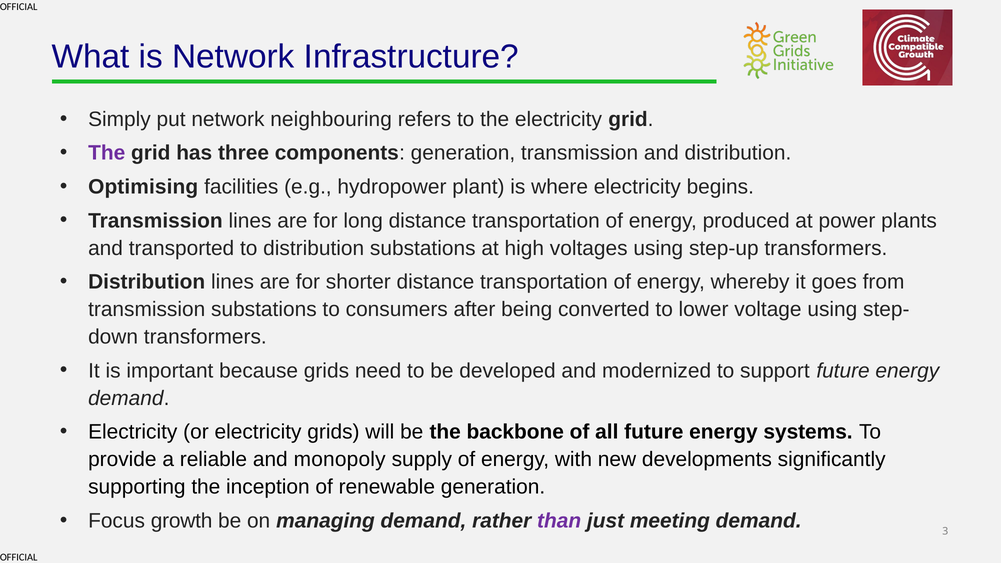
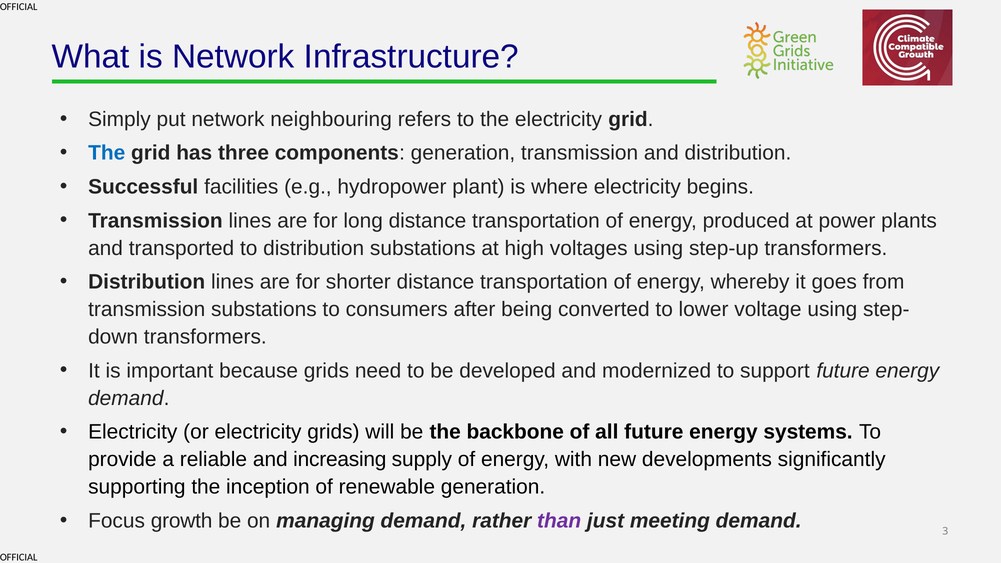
The colour: purple -> blue (107, 153)
Optimising: Optimising -> Successful (143, 187)
monopoly: monopoly -> increasing (340, 460)
